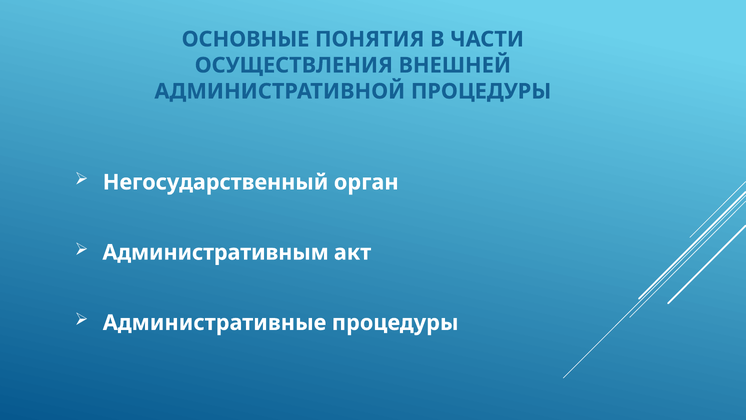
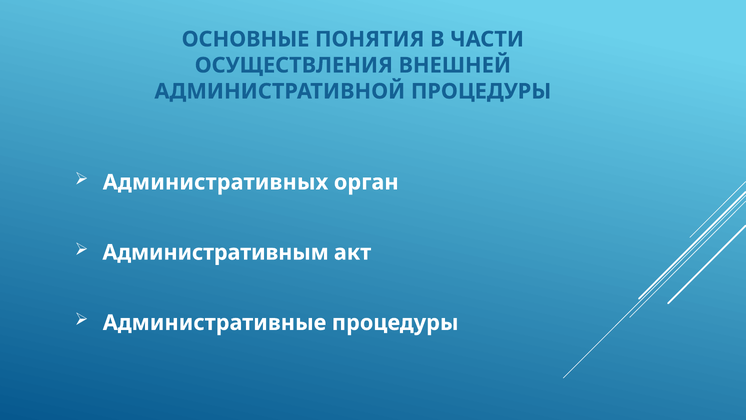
Негосударственный: Негосударственный -> Административных (215, 182)
